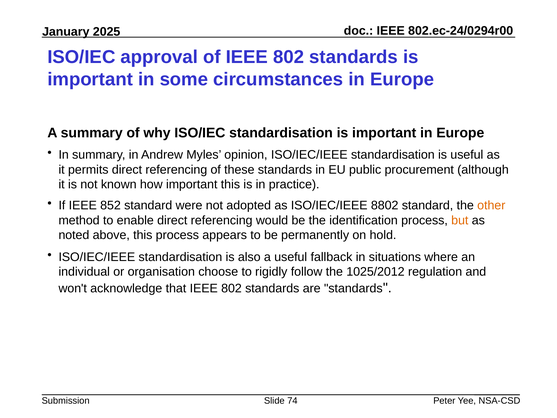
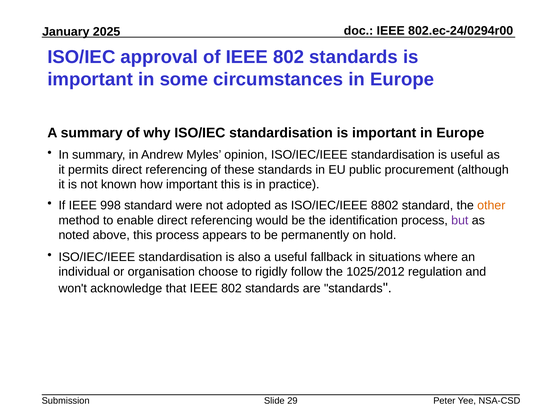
852: 852 -> 998 (110, 205)
but colour: orange -> purple (460, 220)
74: 74 -> 29 (292, 401)
